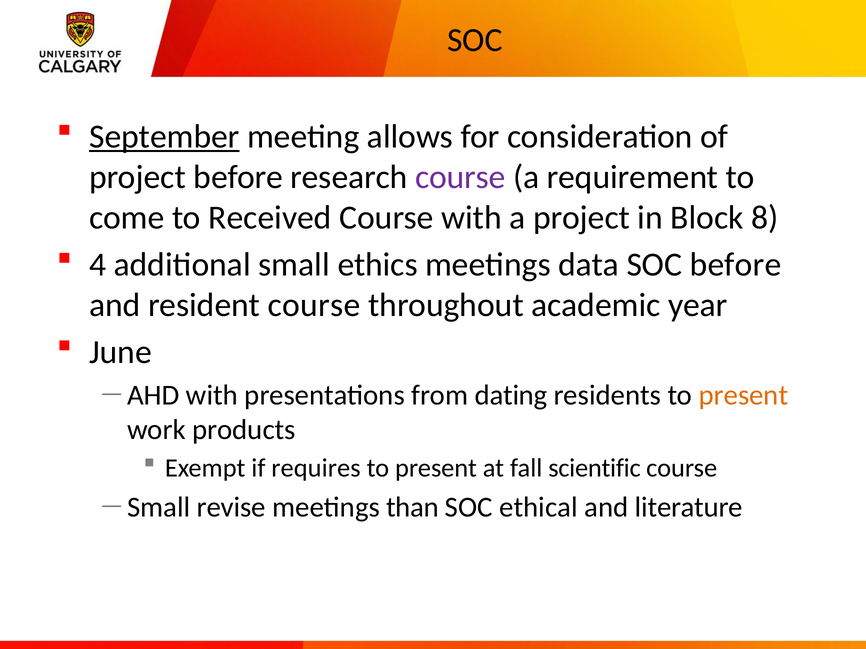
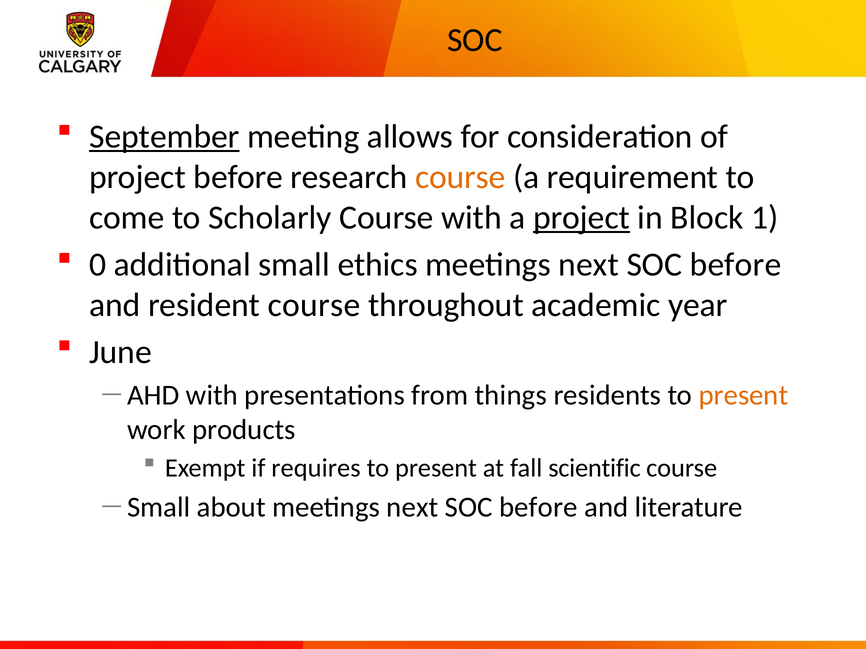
course colour: purple -> orange (460, 177)
Received: Received -> Scholarly (270, 218)
project underline: none -> present (582, 218)
8: 8 -> 1 (765, 218)
4: 4 -> 0 (98, 265)
data: data -> next (589, 265)
dating: dating -> things (511, 395)
revise: revise -> about (231, 507)
than: than -> next (412, 507)
ethical: ethical -> before (538, 507)
